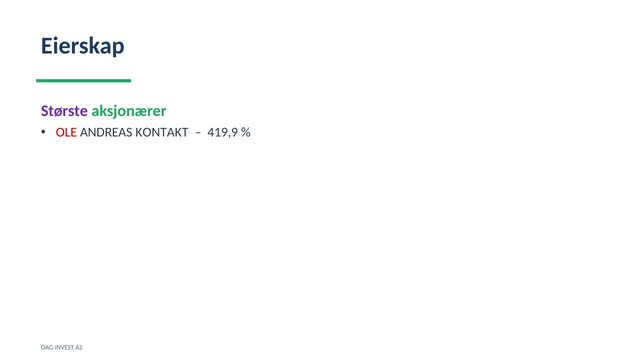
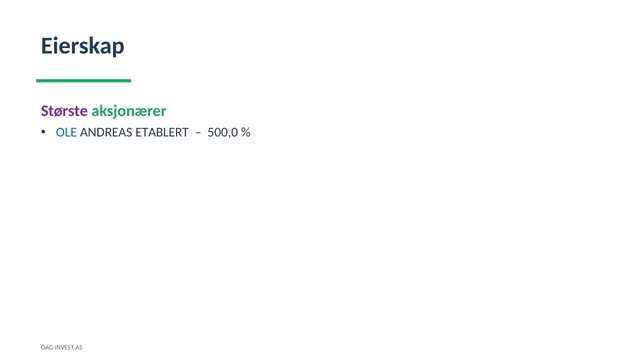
OLE colour: red -> blue (67, 132)
KONTAKT: KONTAKT -> ETABLERT (162, 132)
419,9: 419,9 -> 500,0 (223, 132)
